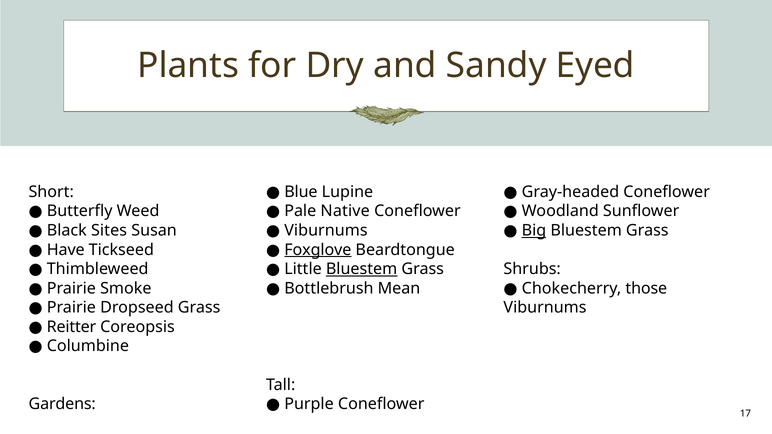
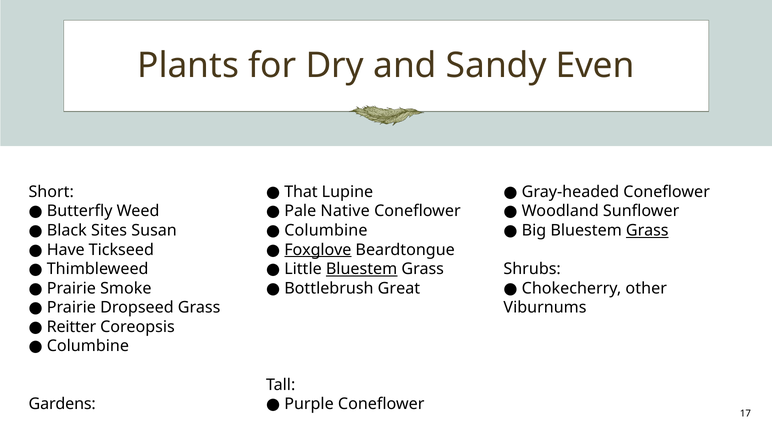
Eyed: Eyed -> Even (595, 66)
Blue: Blue -> That (301, 192)
Viburnums: Viburnums -> Columbine (326, 231)
Big underline: present -> none (534, 231)
Grass underline: none -> present (647, 231)
Mean: Mean -> Great (399, 288)
those: those -> other (646, 288)
